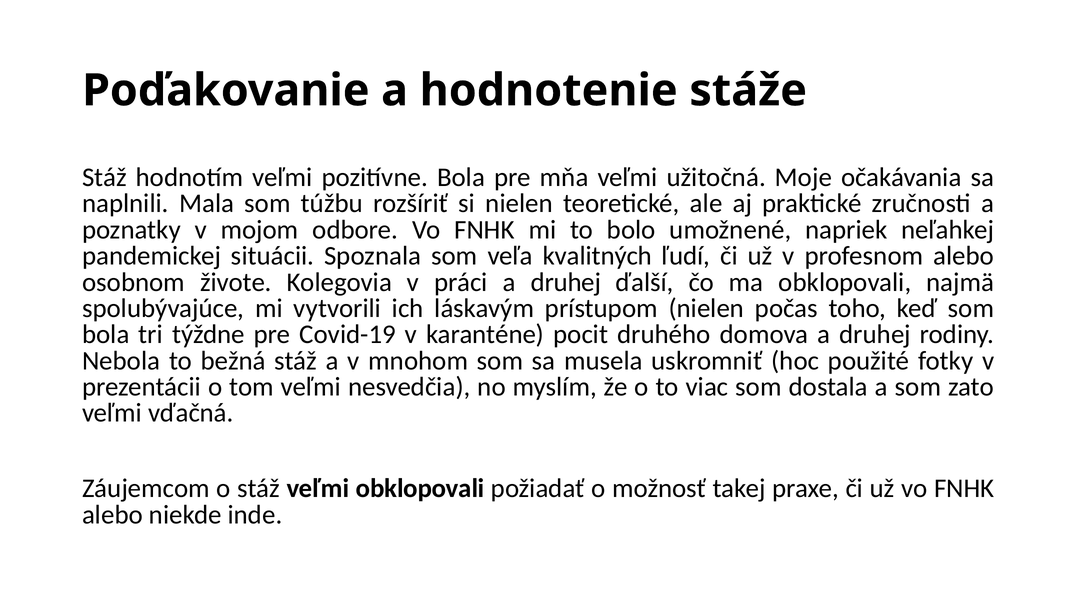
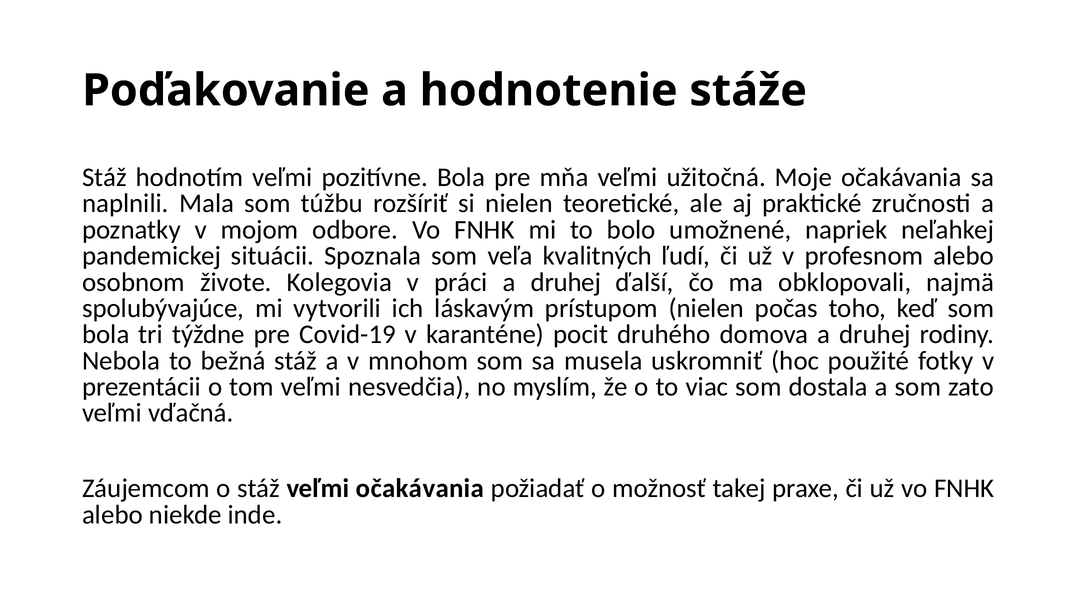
veľmi obklopovali: obklopovali -> očakávania (420, 488)
